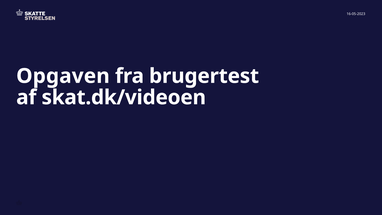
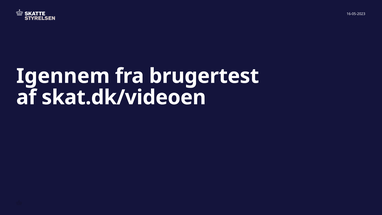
Opgaven: Opgaven -> Igennem (63, 76)
